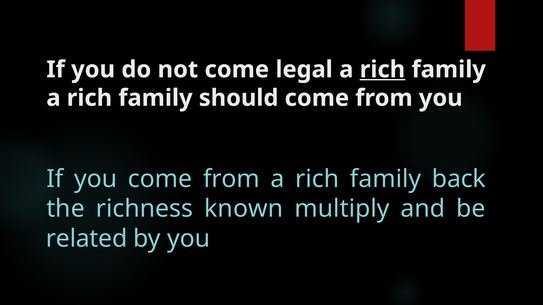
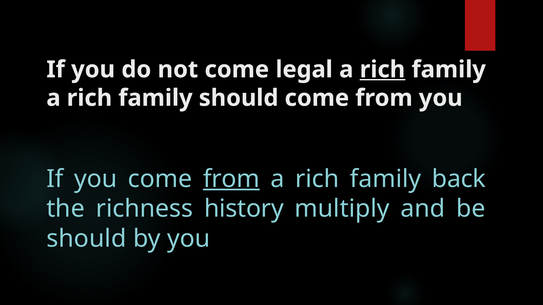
from underline: none -> present (231, 179)
known: known -> history (244, 209)
related: related -> should (86, 239)
